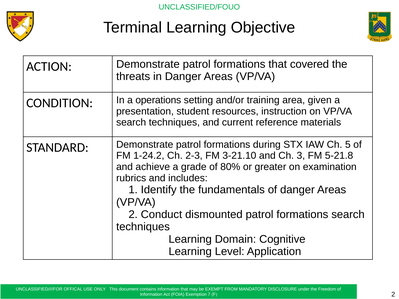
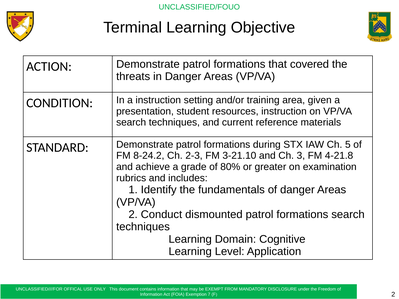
a operations: operations -> instruction (158, 100)
1-24.2: 1-24.2 -> 8-24.2 (149, 156)
5-21.8: 5-21.8 -> 4-21.8 (339, 156)
